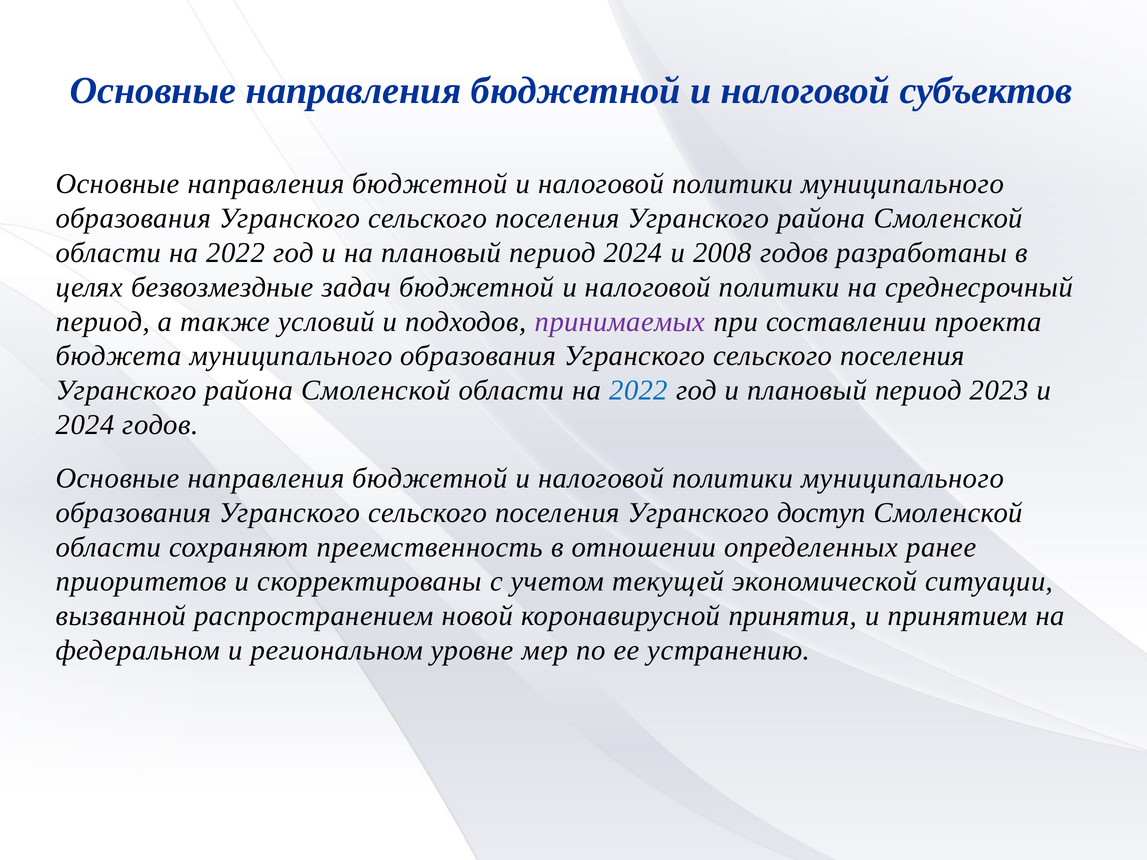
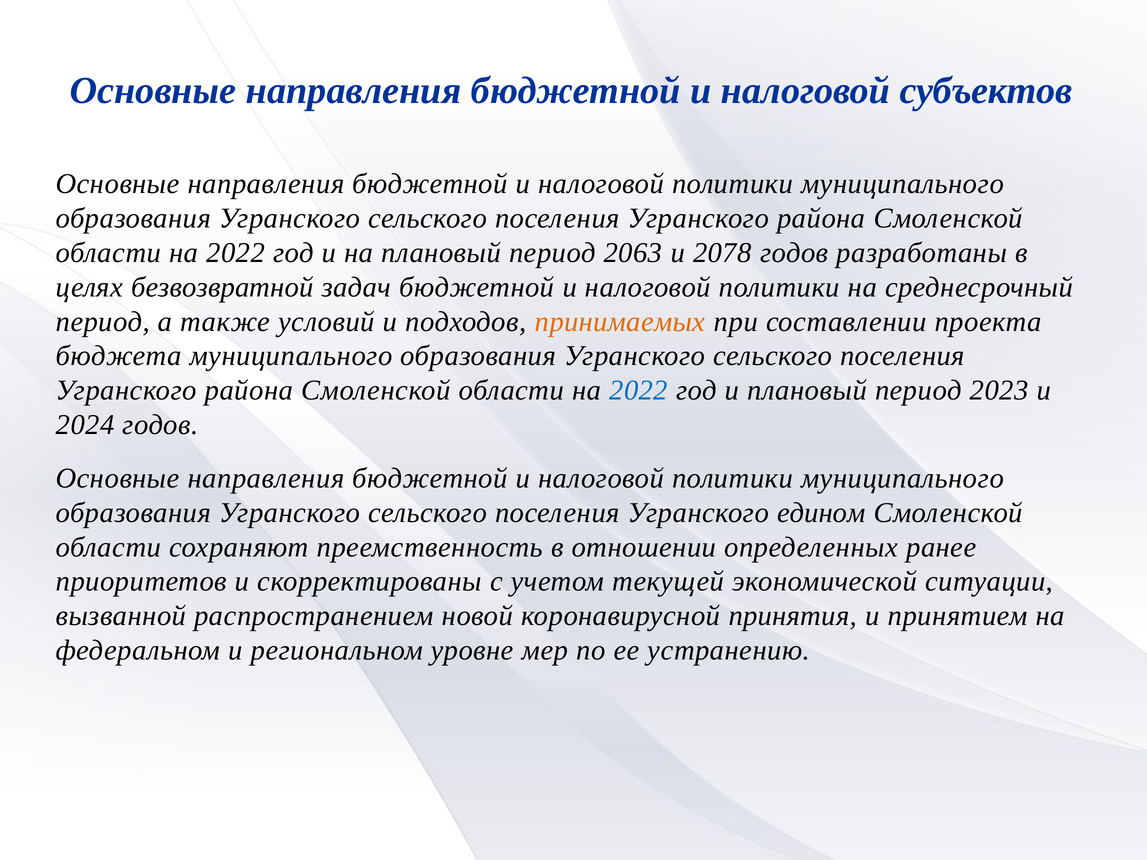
период 2024: 2024 -> 2063 (633, 253)
2008: 2008 -> 2078 (722, 253)
безвозмездные: безвозмездные -> безвозвратной (222, 287)
принимаемых colour: purple -> orange (620, 322)
доступ: доступ -> едином (821, 513)
